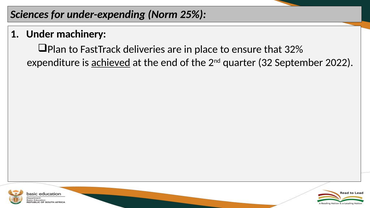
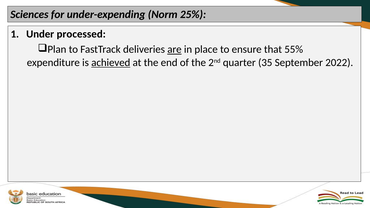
machinery: machinery -> processed (81, 34)
are underline: none -> present (174, 49)
32%: 32% -> 55% (294, 49)
32: 32 -> 35 (265, 63)
